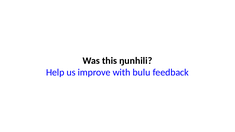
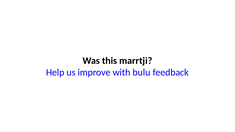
ŋunhili: ŋunhili -> marrtji (136, 61)
